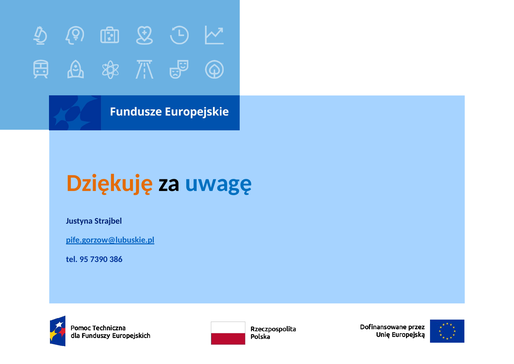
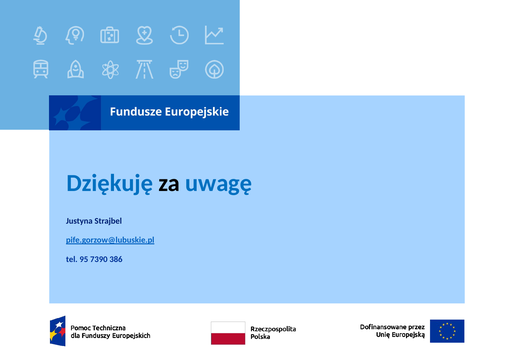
Dziękuję colour: orange -> blue (110, 183)
